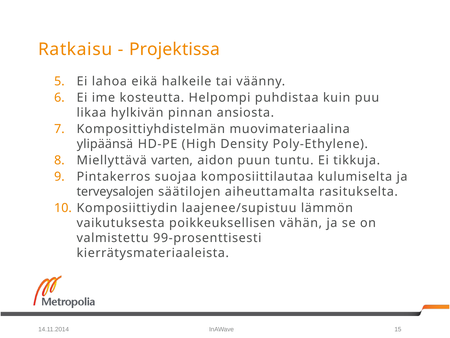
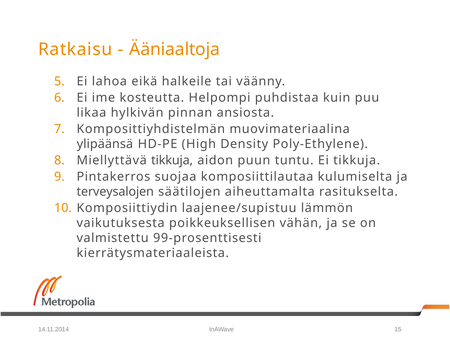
Projektissa: Projektissa -> Ääniaaltoja (175, 49)
Miellyttävä varten: varten -> tikkuja (172, 160)
